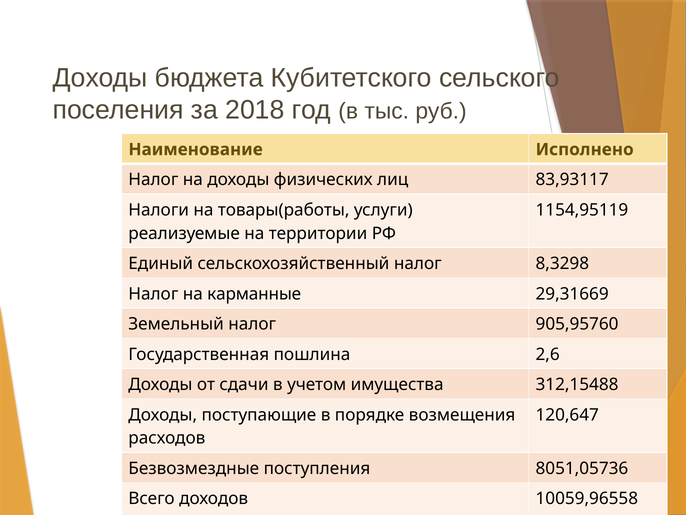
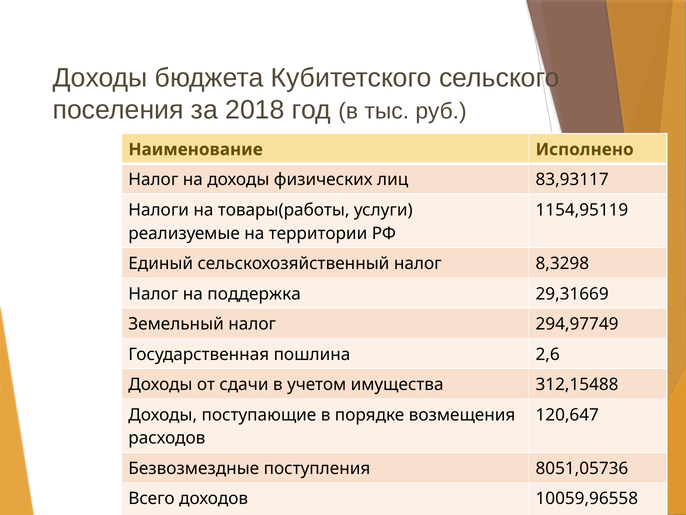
карманные: карманные -> поддержка (254, 294)
905,95760: 905,95760 -> 294,97749 (577, 324)
